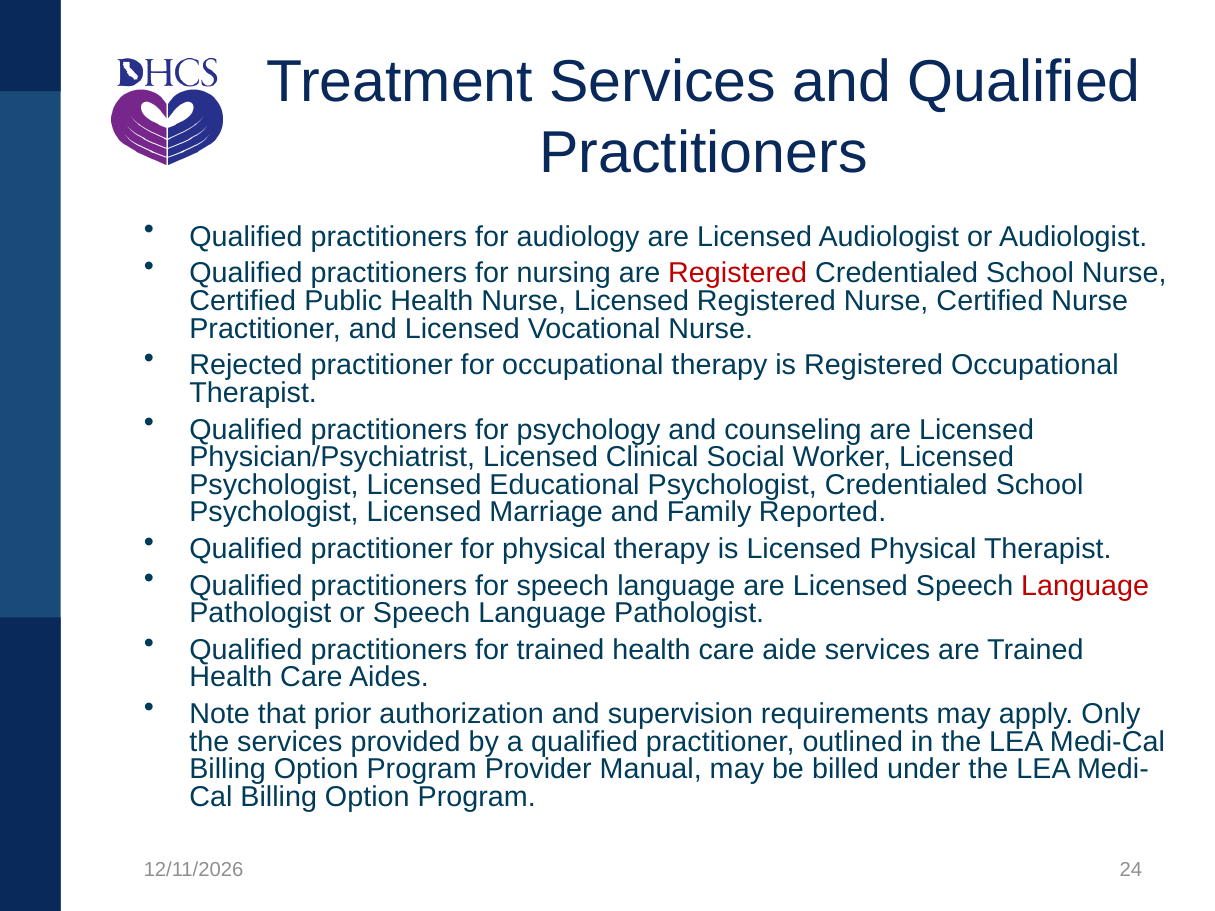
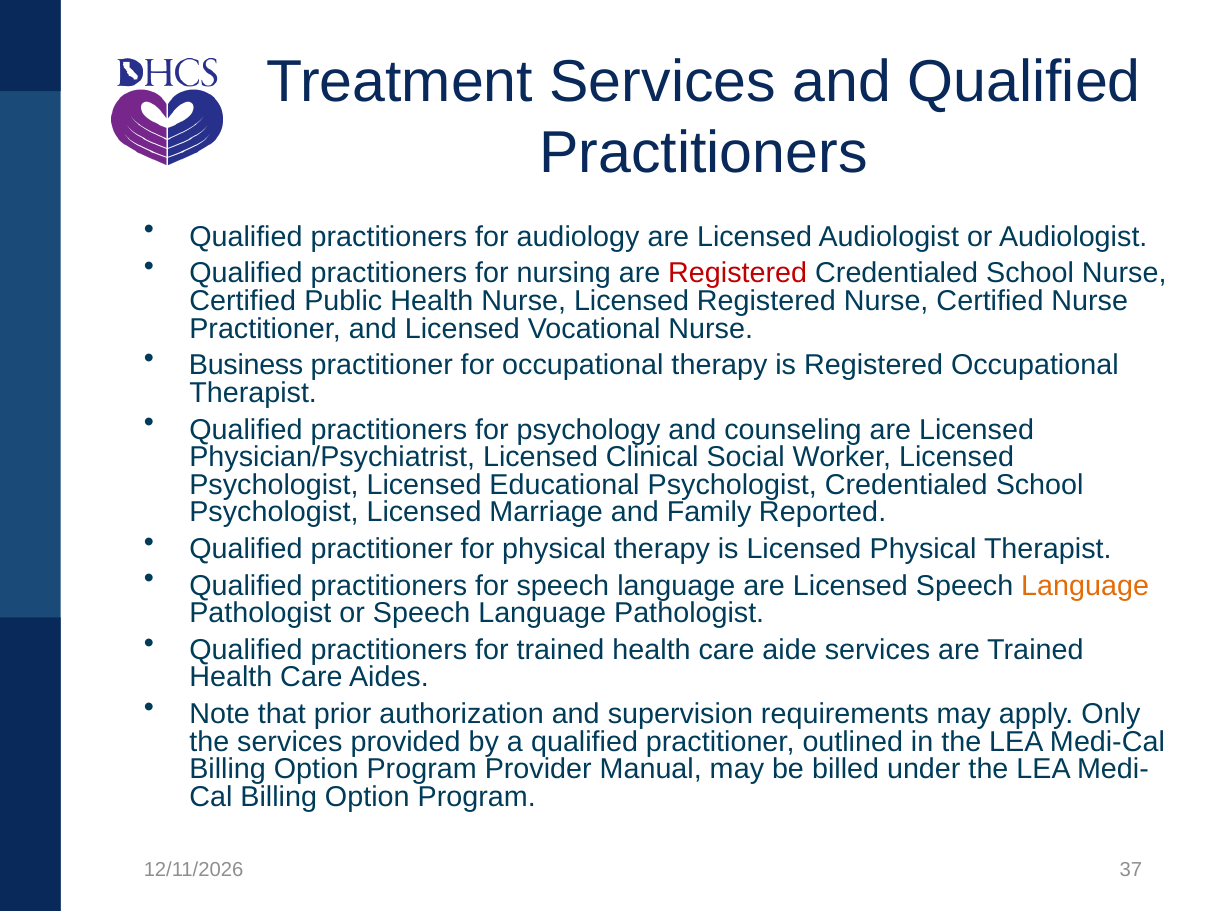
Rejected: Rejected -> Business (246, 365)
Language colour: red -> orange (1085, 586)
24: 24 -> 37 (1131, 870)
